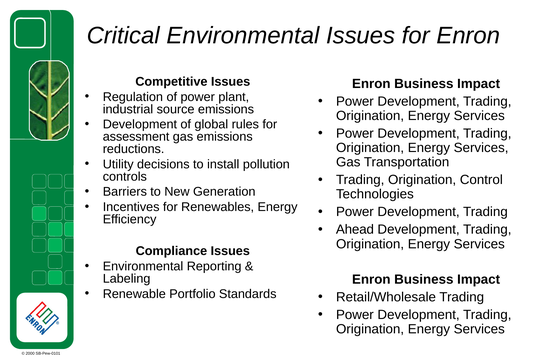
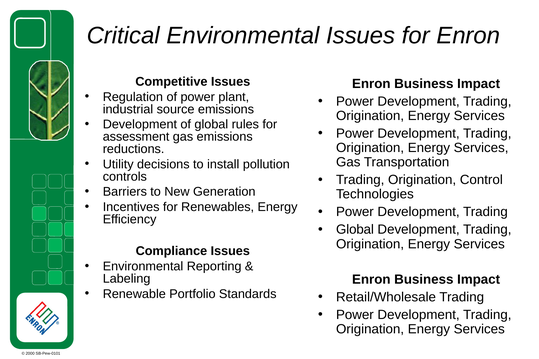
Ahead: Ahead -> Global (355, 230)
